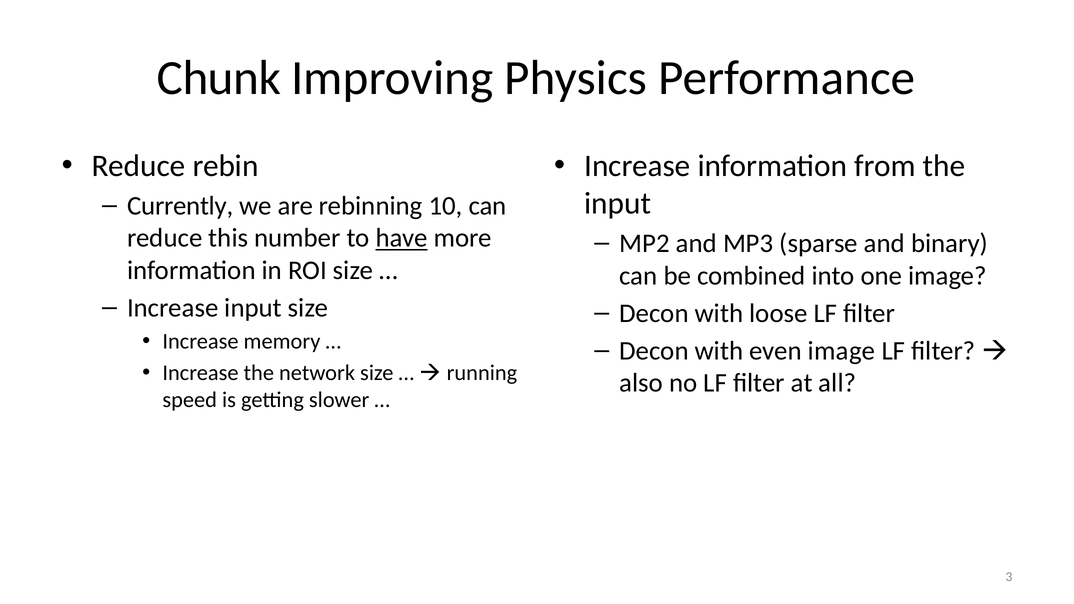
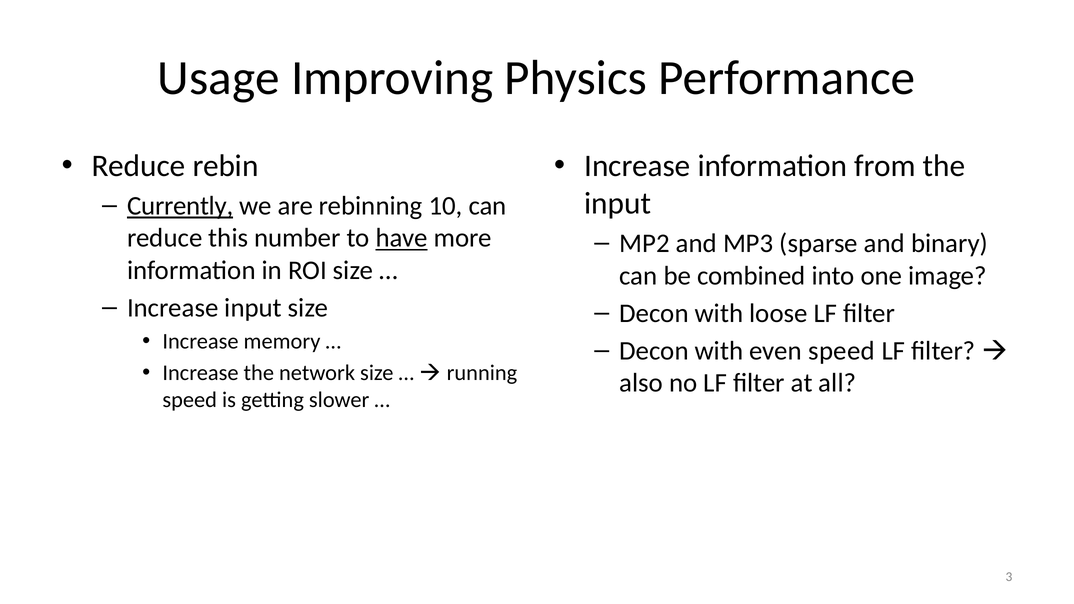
Chunk: Chunk -> Usage (219, 78)
Currently underline: none -> present (180, 206)
even image: image -> speed (842, 351)
